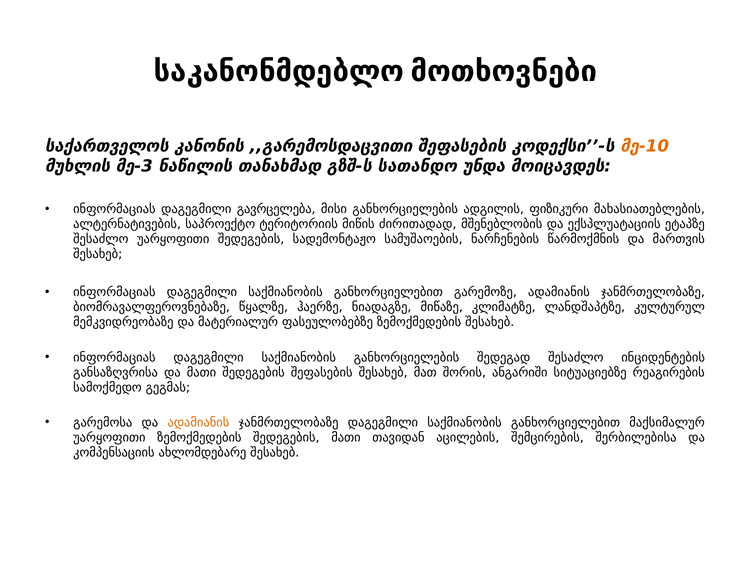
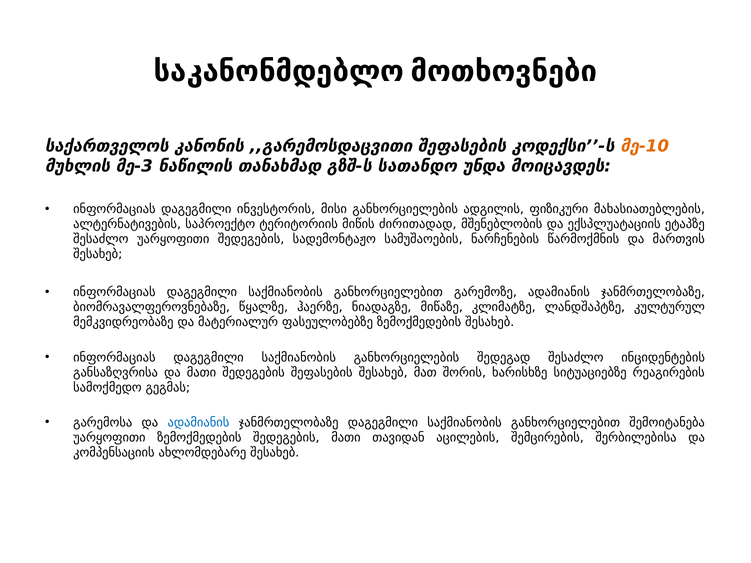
გავრცელება: გავრცელება -> ინვესტორის (276, 209)
ანგარიში: ანგარიში -> ხარისხზე (520, 373)
ადამიანის colour: orange -> blue (198, 423)
მაქსიმალურ: მაქსიმალურ -> შემოიტანება (667, 423)
